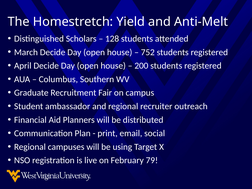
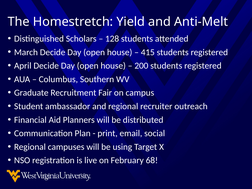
752: 752 -> 415 (148, 52)
79: 79 -> 68 (152, 160)
